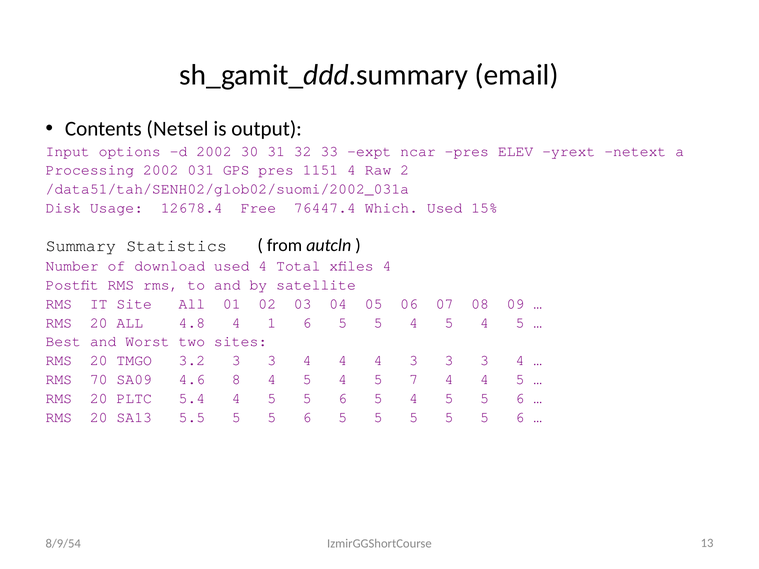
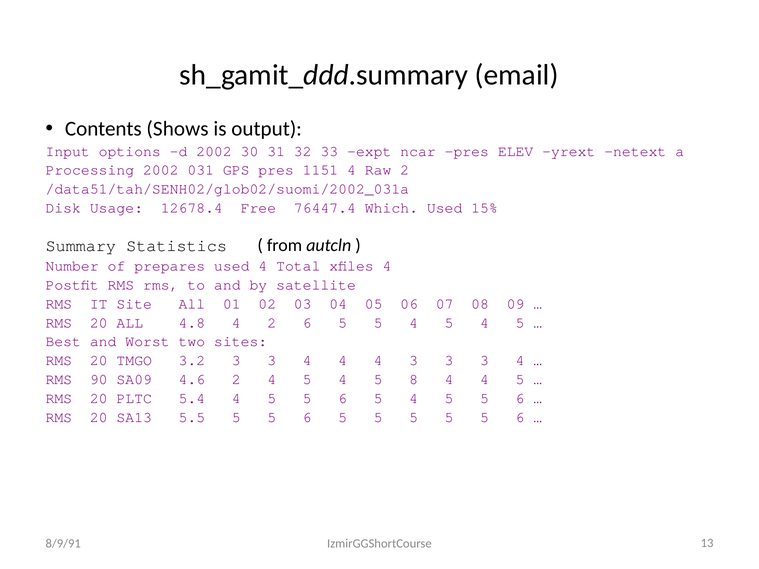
Netsel: Netsel -> Shows (178, 129)
download: download -> prepares (170, 266)
4 1: 1 -> 2 (272, 323)
70: 70 -> 90 (99, 380)
4.6 8: 8 -> 2 (236, 380)
7: 7 -> 8 (414, 380)
8/9/54: 8/9/54 -> 8/9/91 (63, 544)
